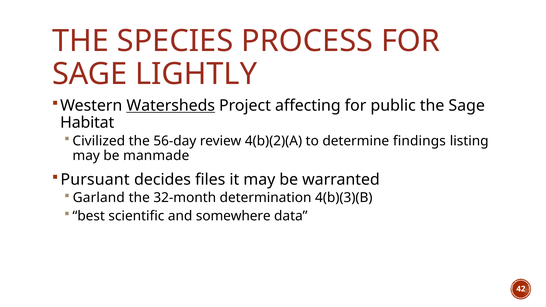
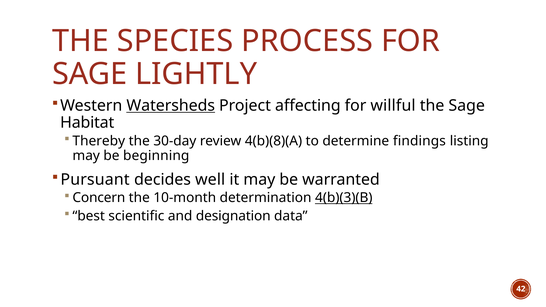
public: public -> willful (393, 106)
Civilized: Civilized -> Thereby (99, 141)
56-day: 56-day -> 30-day (175, 141)
4(b)(2)(A: 4(b)(2)(A -> 4(b)(8)(A (273, 141)
manmade: manmade -> beginning (156, 156)
files: files -> well (210, 180)
Garland: Garland -> Concern (99, 198)
32-month: 32-month -> 10-month (185, 198)
4(b)(3)(B underline: none -> present (344, 198)
somewhere: somewhere -> designation (233, 216)
